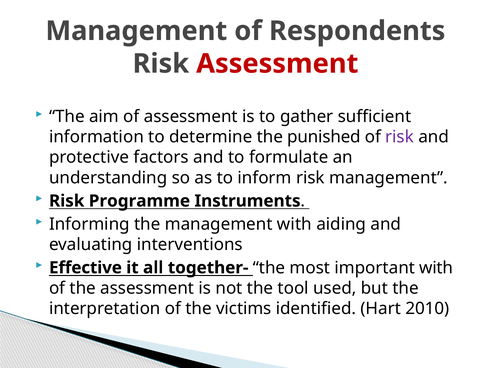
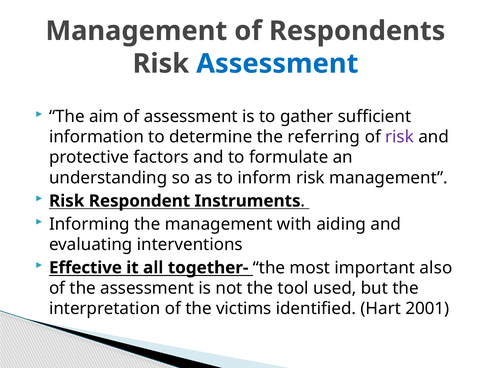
Assessment colour: red -> blue (277, 64)
punished: punished -> referring (324, 137)
Programme: Programme -> Respondent (139, 201)
important with: with -> also (436, 268)
2010: 2010 -> 2001 (427, 309)
